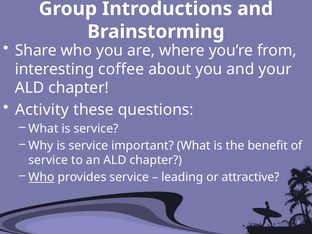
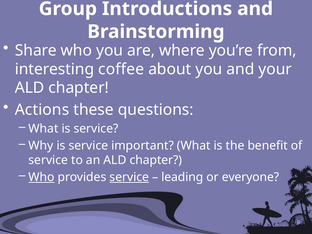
Activity: Activity -> Actions (42, 110)
service underline: none -> present (129, 177)
attractive: attractive -> everyone (250, 177)
